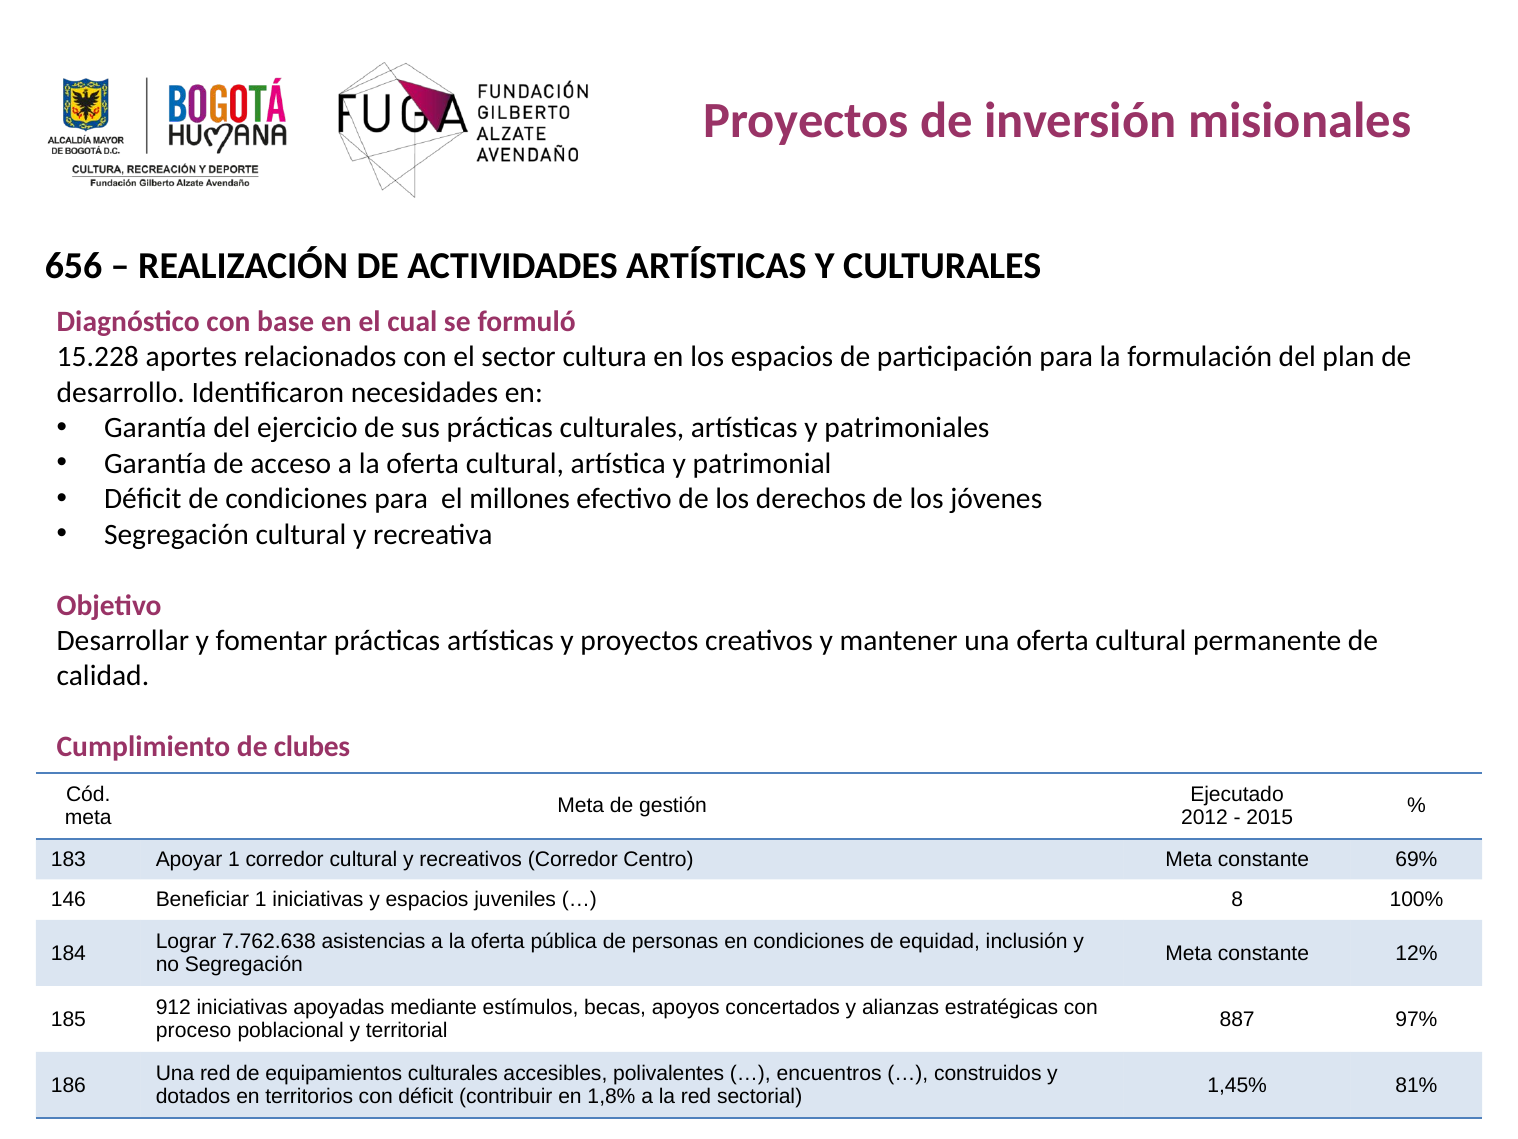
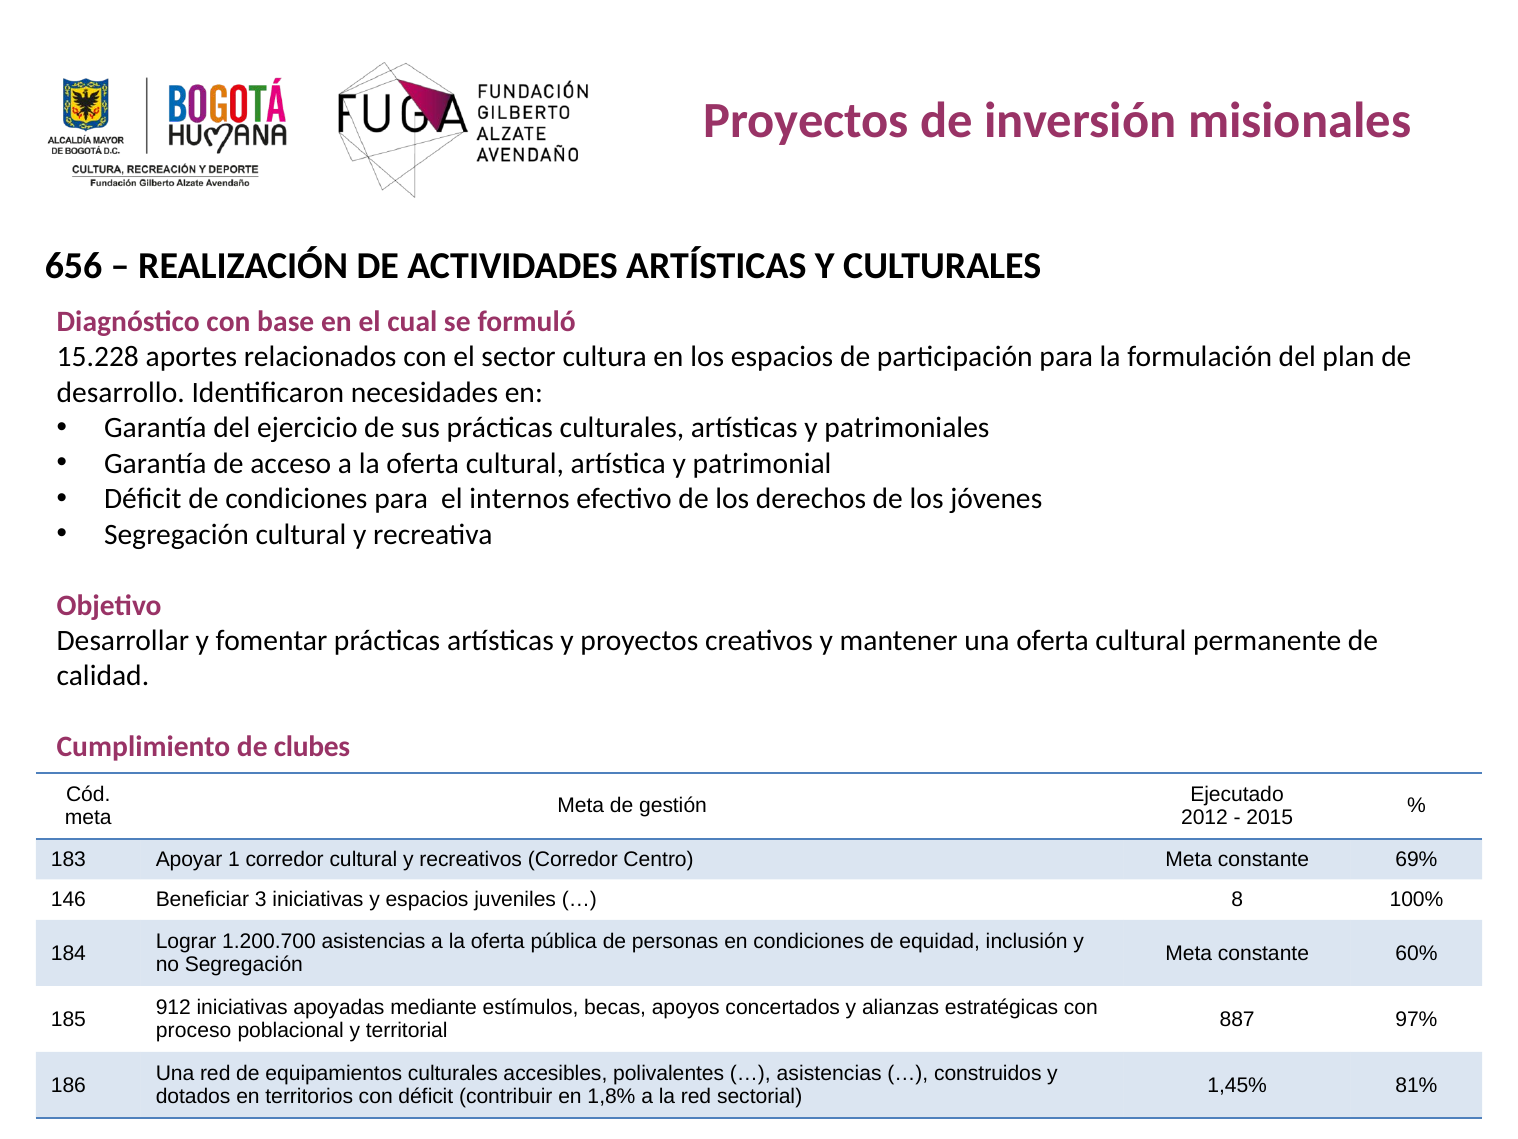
millones: millones -> internos (520, 499)
Beneficiar 1: 1 -> 3 (261, 899)
7.762.638: 7.762.638 -> 1.200.700 (269, 941)
12%: 12% -> 60% (1416, 953)
encuentros: encuentros -> asistencias (829, 1073)
